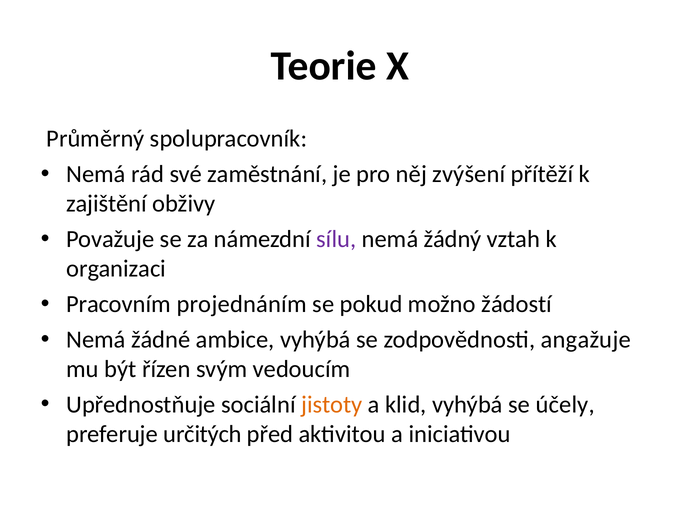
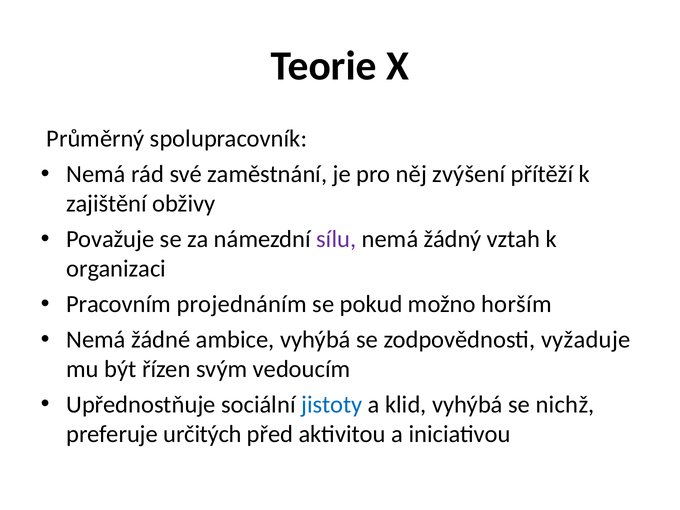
žádostí: žádostí -> horším (516, 304)
angažuje: angažuje -> vyžaduje (586, 340)
jistoty colour: orange -> blue (332, 405)
účely: účely -> nichž (565, 405)
